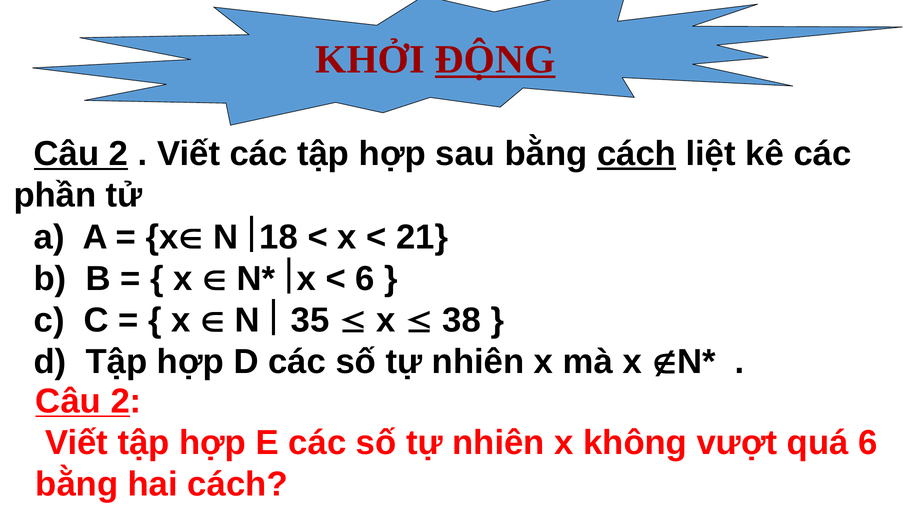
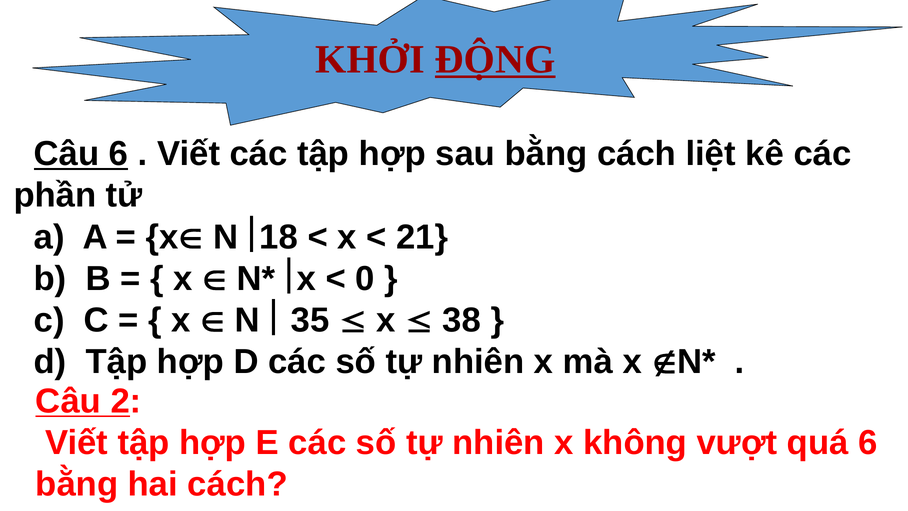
2: 2 -> 6 (119, 154)
cách underline: present -> none (637, 154)
6: 6 -> 0 (365, 279)
